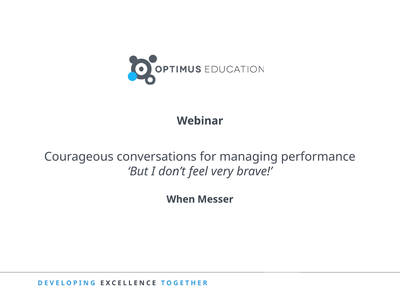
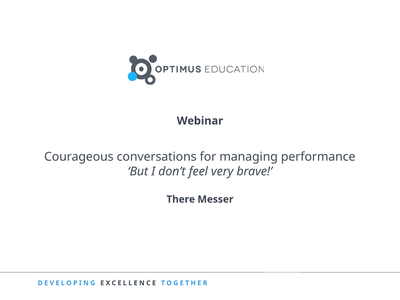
When: When -> There (181, 199)
